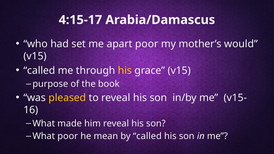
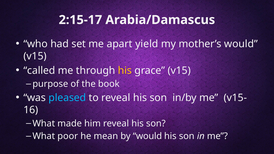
4:15-17: 4:15-17 -> 2:15-17 (80, 20)
apart poor: poor -> yield (147, 44)
pleased colour: yellow -> light blue (67, 98)
by called: called -> would (147, 136)
